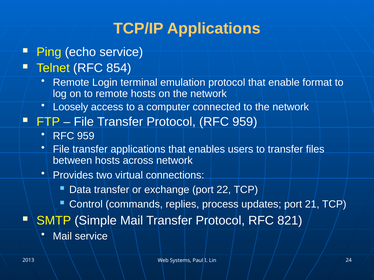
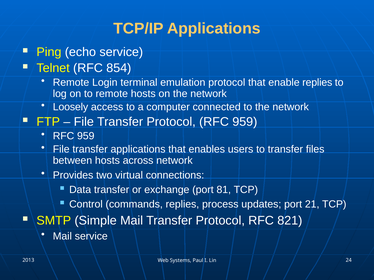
enable format: format -> replies (317, 83)
22: 22 -> 81 (224, 190)
